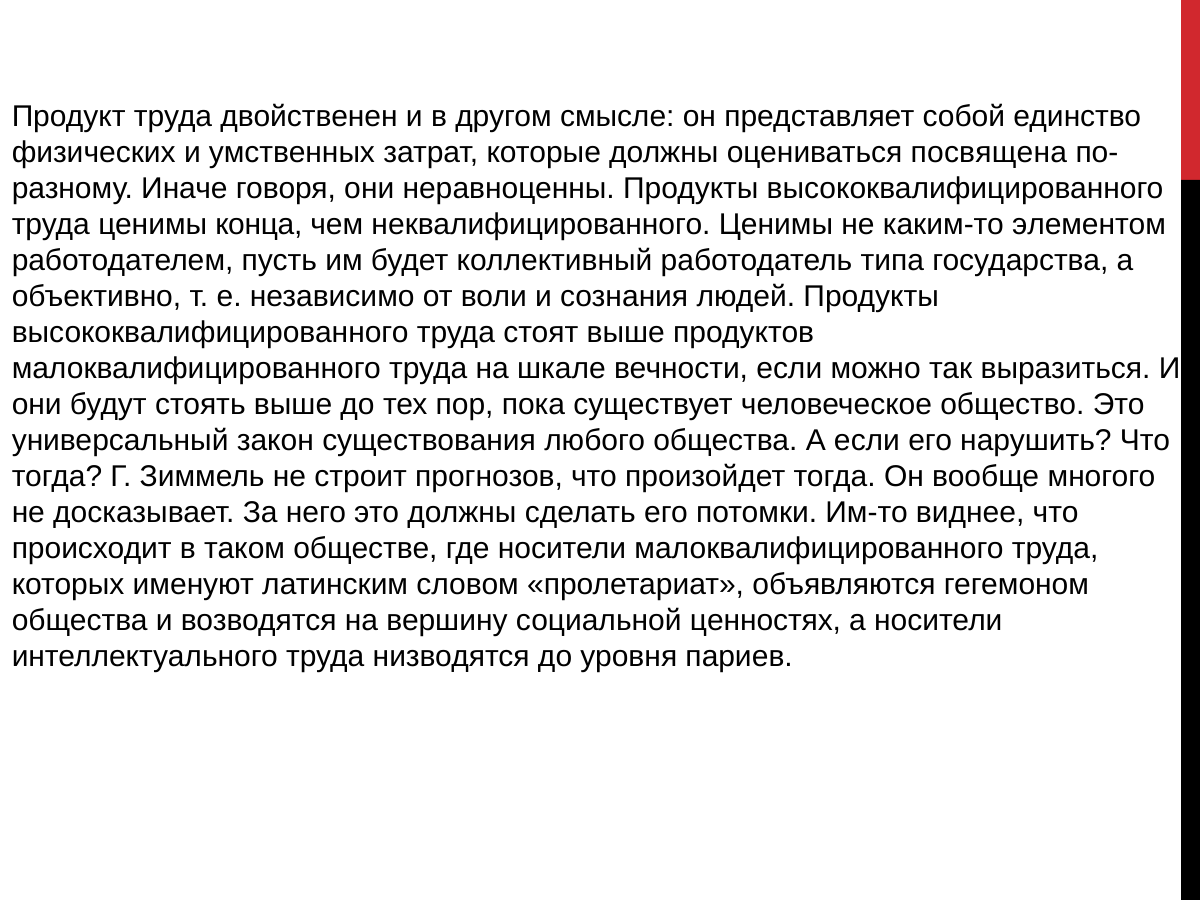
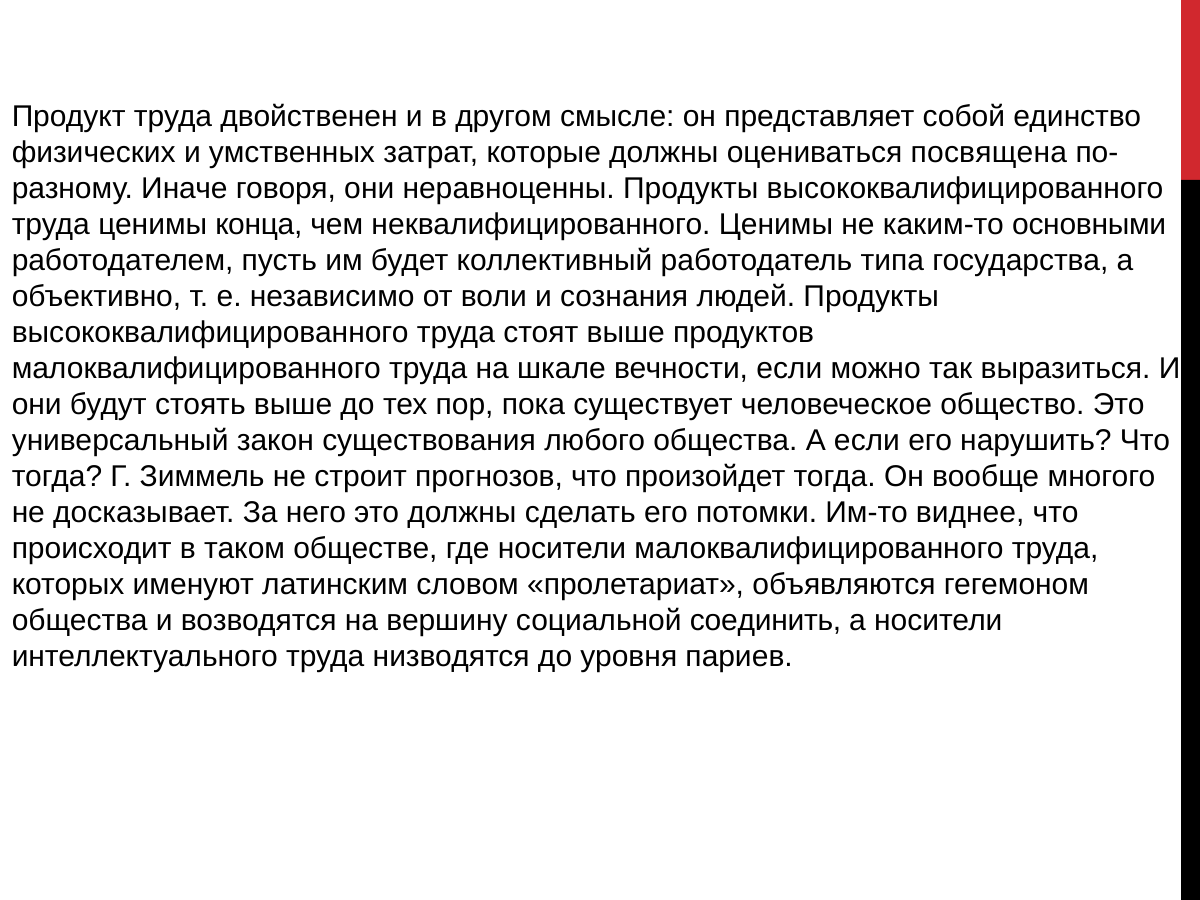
элементом: элементом -> основными (1089, 225)
ценностях: ценностях -> соединить (766, 621)
